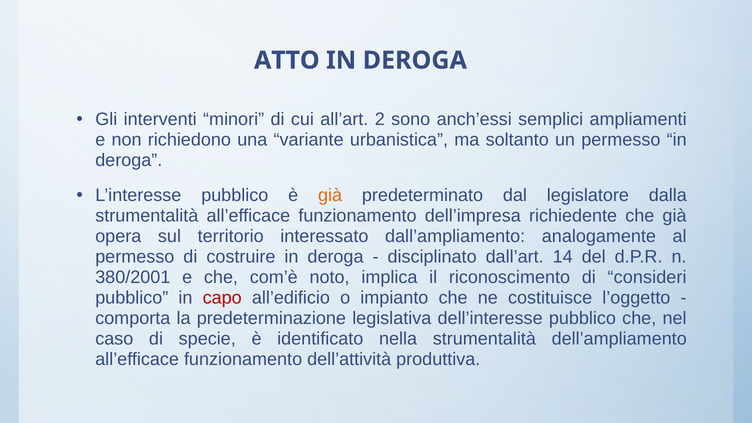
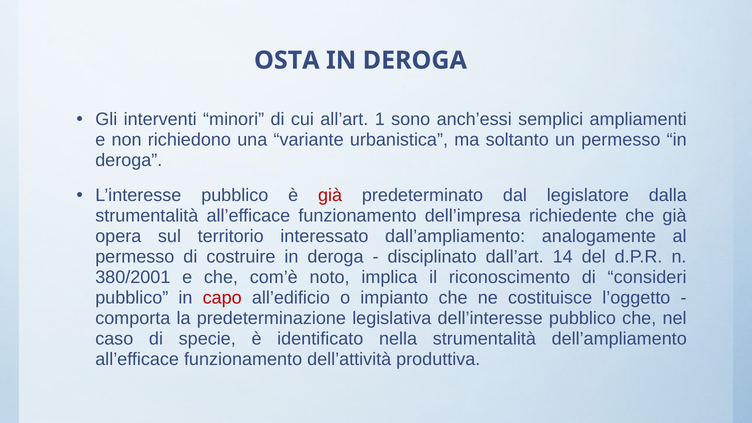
ATTO: ATTO -> OSTA (287, 60)
2: 2 -> 1 (380, 119)
già colour: orange -> red (330, 195)
